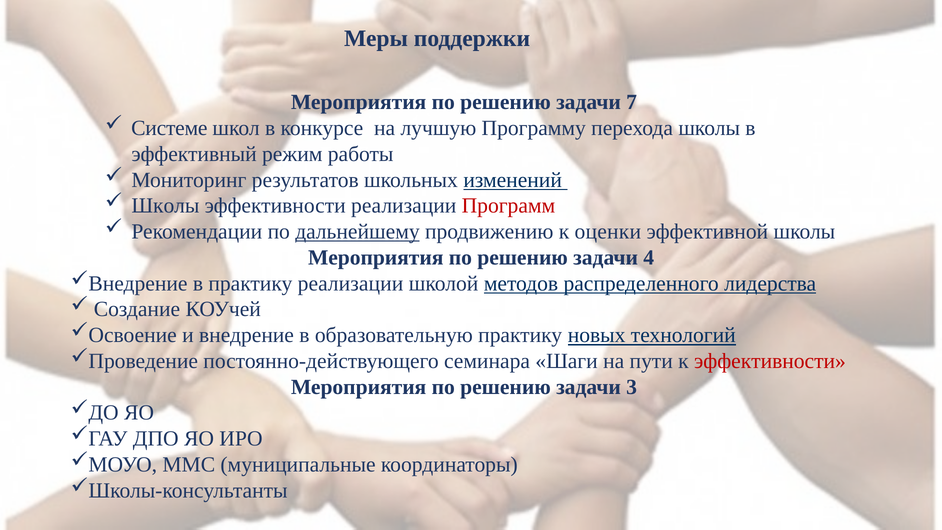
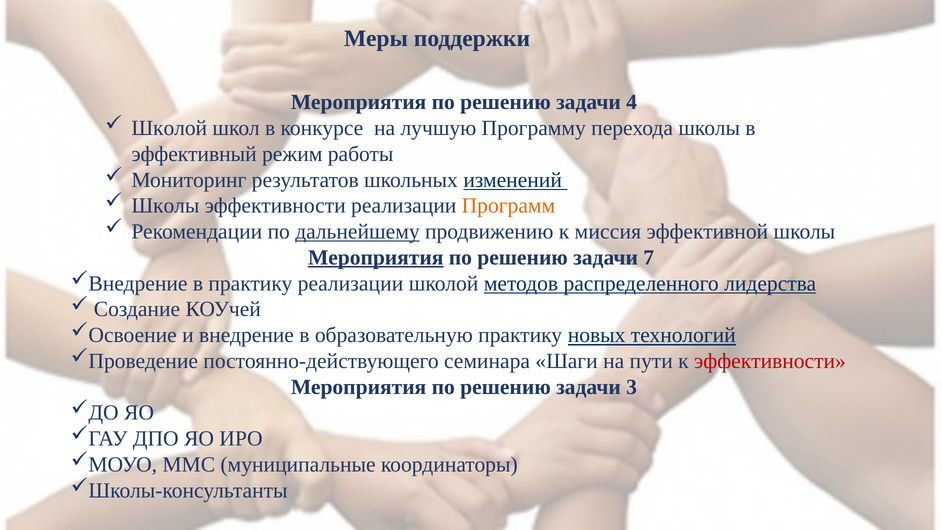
7: 7 -> 4 (632, 102)
Системе: Системе -> Школой (169, 128)
Программ colour: red -> orange (508, 206)
оценки: оценки -> миссия (608, 232)
Мероприятия underline: none -> present (376, 258)
4: 4 -> 7 (649, 258)
